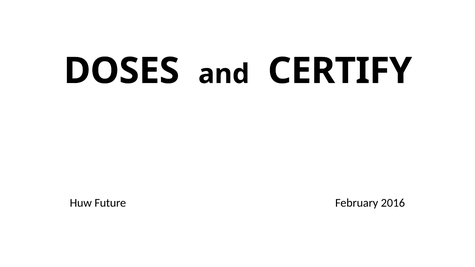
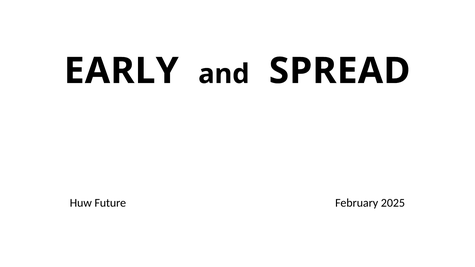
DOSES: DOSES -> EARLY (121, 71)
CERTIFY: CERTIFY -> SPREAD (340, 71)
2016: 2016 -> 2025 (393, 203)
